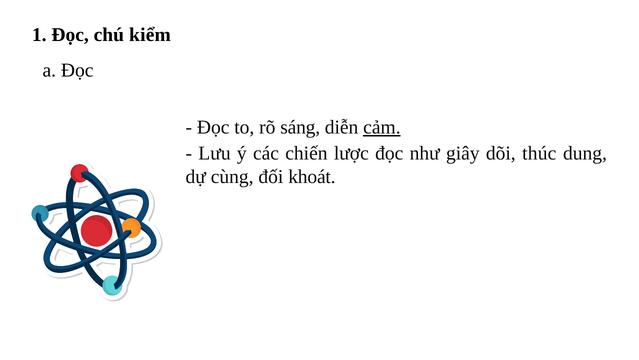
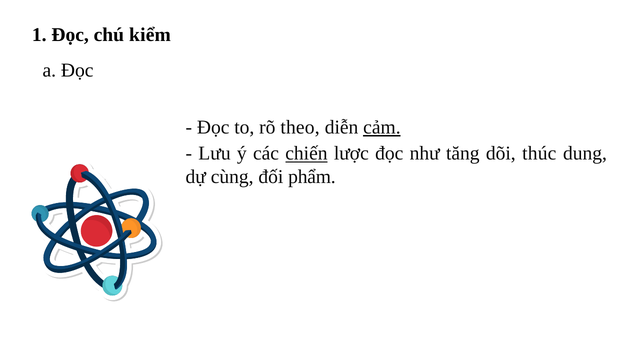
sáng: sáng -> theo (300, 127)
chiến underline: none -> present (306, 153)
giây: giây -> tăng (463, 153)
khoát: khoát -> phẩm (312, 177)
